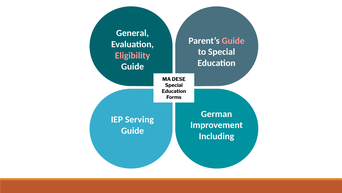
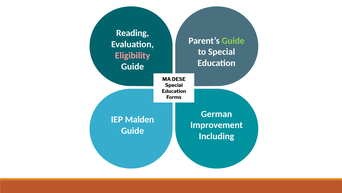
General: General -> Reading (133, 33)
Guide colour: pink -> light green (233, 41)
Serving: Serving -> Malden (140, 119)
